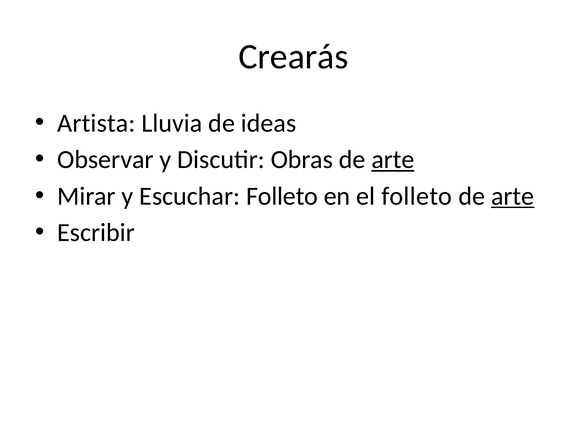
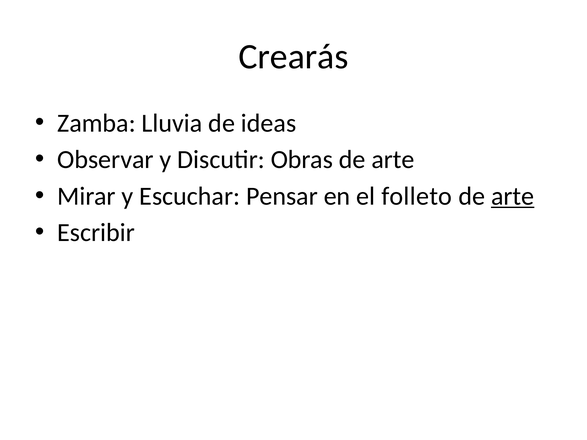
Artista: Artista -> Zamba (96, 123)
arte underline: present -> none (393, 160)
Escuchar Folleto: Folleto -> Pensar (282, 196)
